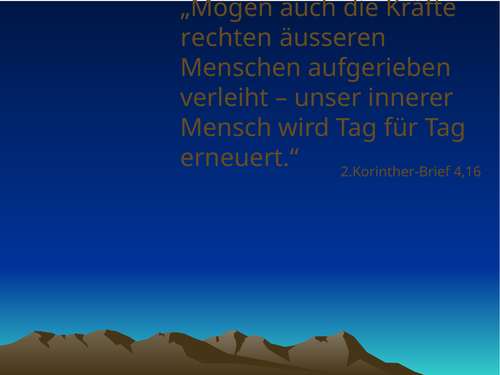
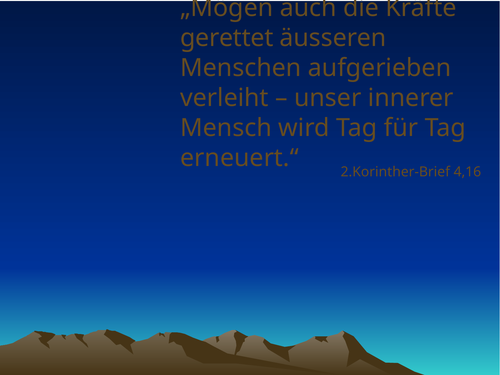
rechten: rechten -> gerettet (227, 38)
